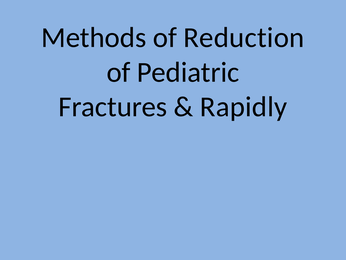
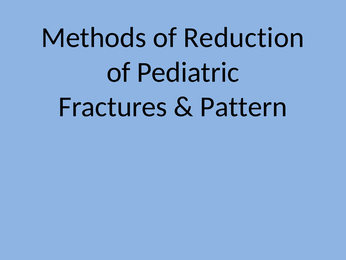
Rapidly: Rapidly -> Pattern (244, 107)
